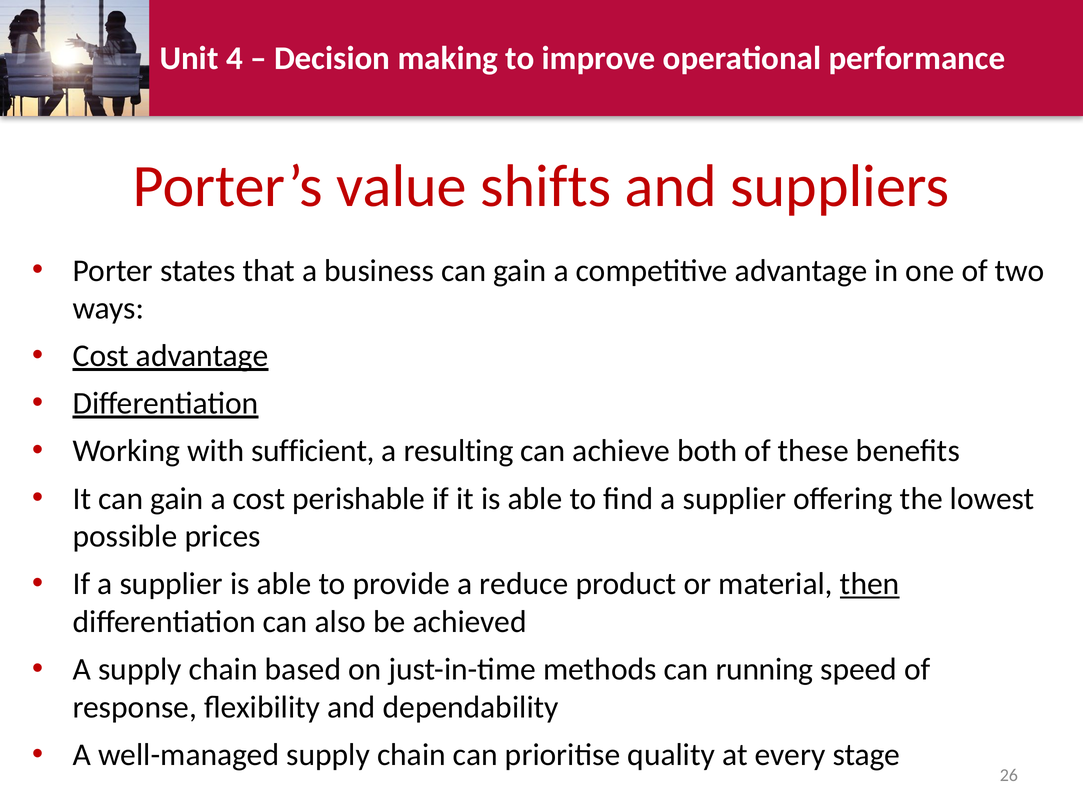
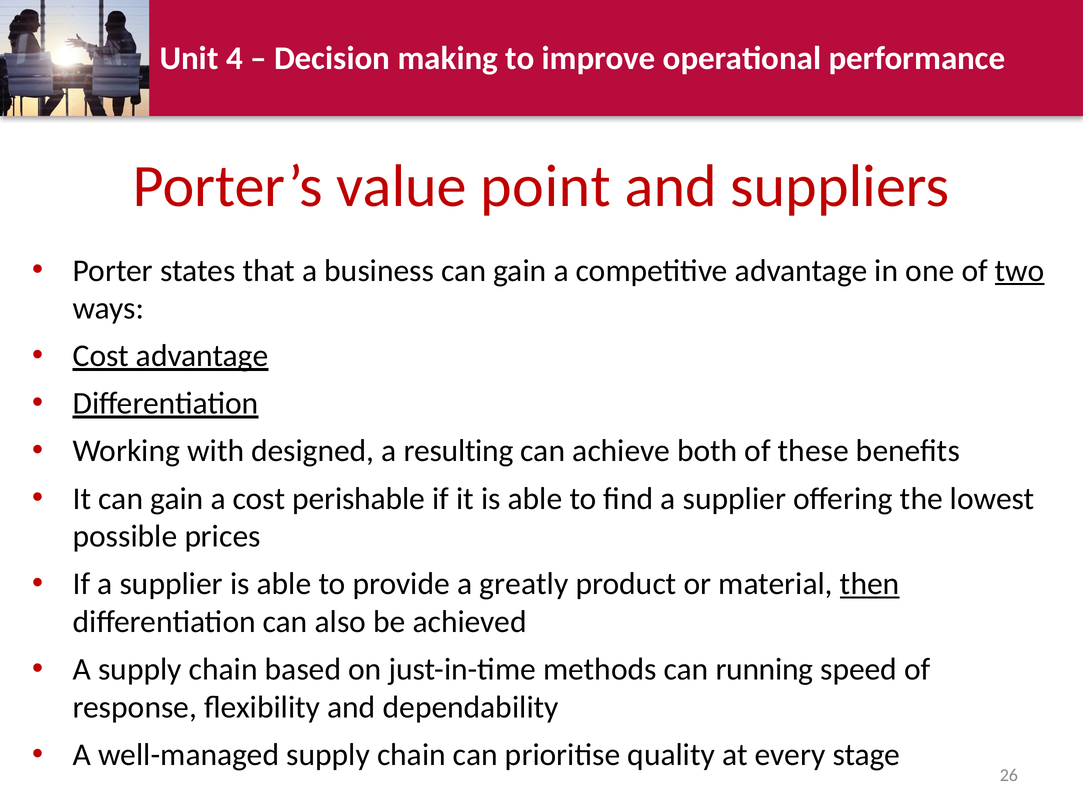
shifts: shifts -> point (546, 186)
two underline: none -> present (1020, 271)
sufficient: sufficient -> designed (313, 451)
reduce: reduce -> greatly (524, 584)
